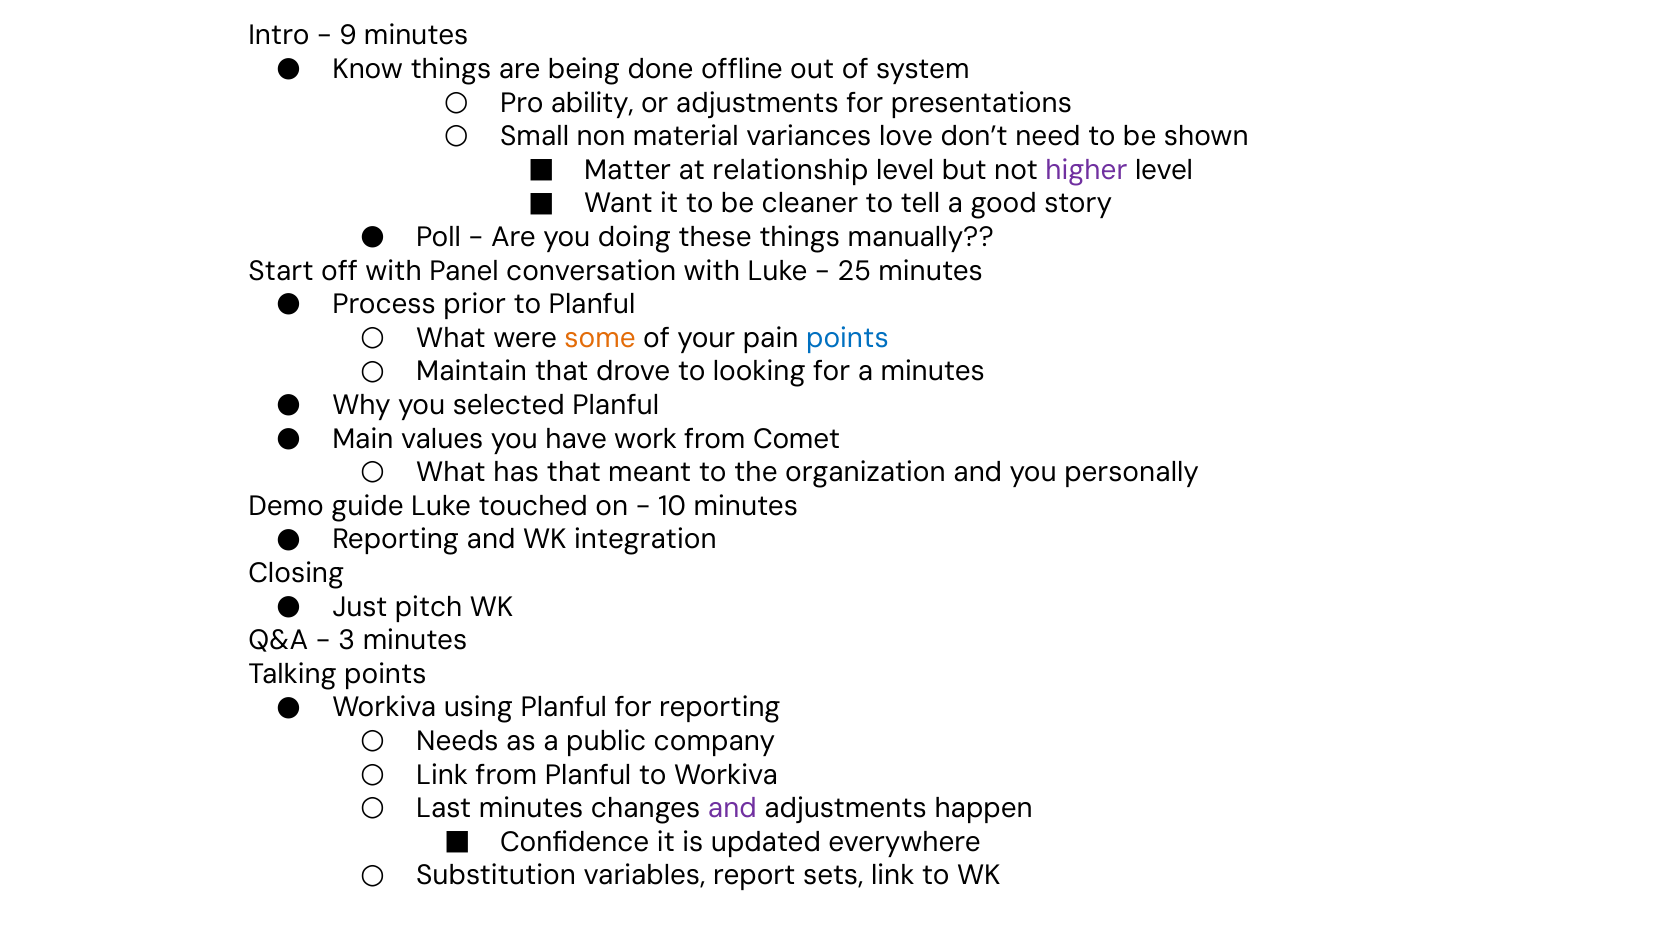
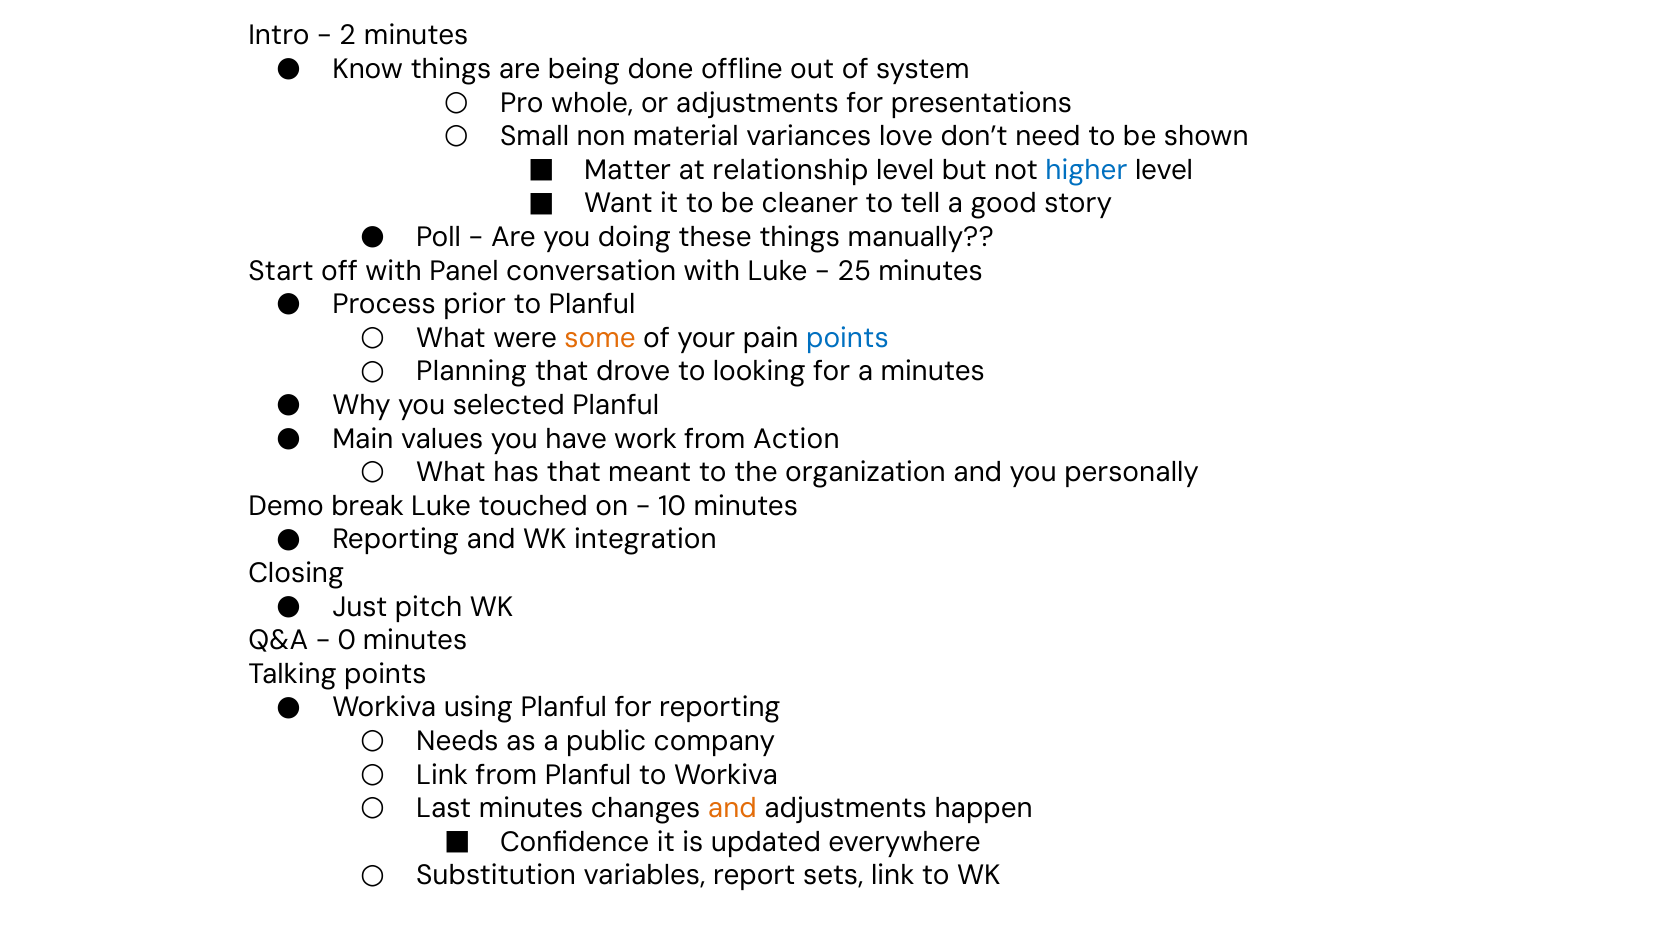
9: 9 -> 2 (348, 36)
ability: ability -> whole (592, 103)
higher colour: purple -> blue (1086, 170)
Maintain: Maintain -> Planning (472, 371)
Comet: Comet -> Action (796, 439)
guide: guide -> break (368, 506)
3: 3 -> 0 (347, 640)
and colour: purple -> orange (732, 808)
